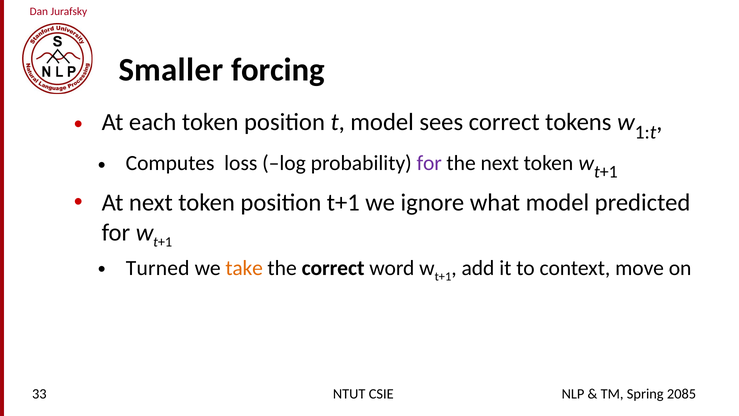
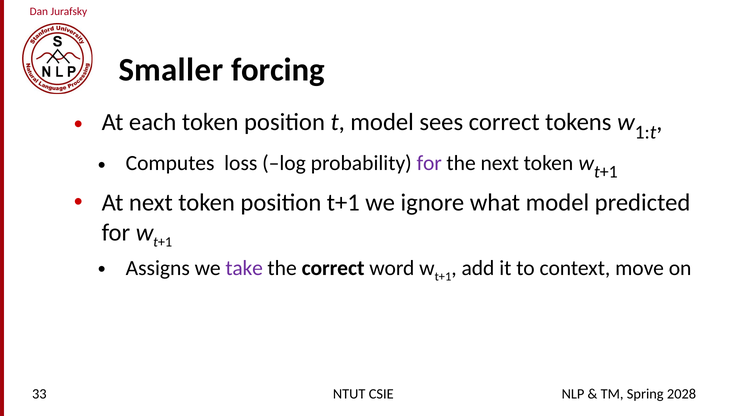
Turned: Turned -> Assigns (158, 268)
take colour: orange -> purple (244, 268)
2085: 2085 -> 2028 (682, 394)
